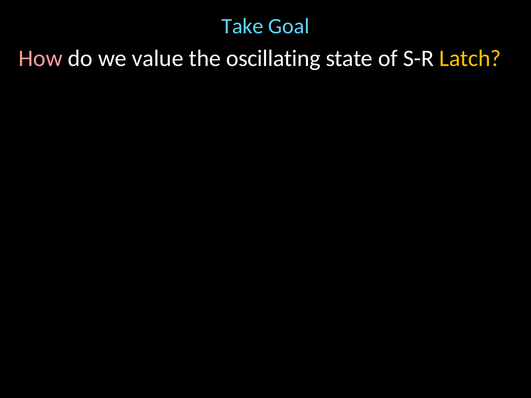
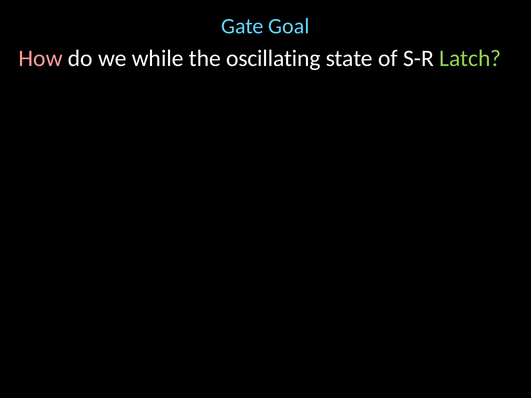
Take: Take -> Gate (242, 26)
value: value -> while (158, 58)
Latch colour: yellow -> light green (470, 58)
